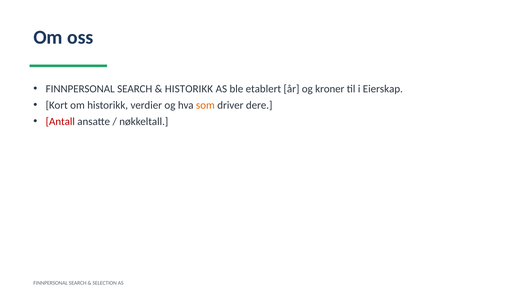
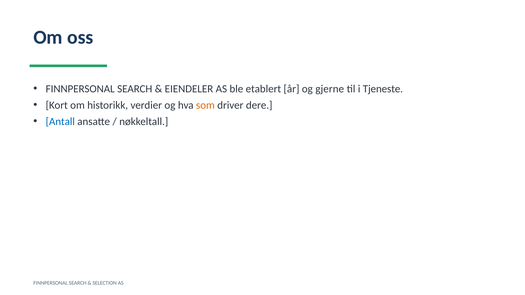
HISTORIKK: HISTORIKK -> EIENDELER (189, 89)
kroner: kroner -> gjerne (330, 89)
Eierskap: Eierskap -> Tjeneste (383, 89)
Antall colour: red -> blue (60, 122)
